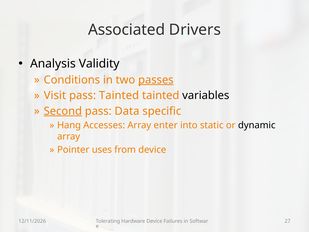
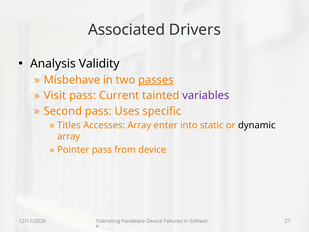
Conditions: Conditions -> Misbehave (72, 80)
pass Tainted: Tainted -> Current (119, 95)
variables colour: black -> purple (206, 95)
Second underline: present -> none (63, 111)
Data: Data -> Uses (127, 111)
Hang: Hang -> Titles (69, 125)
Pointer uses: uses -> pass (102, 150)
